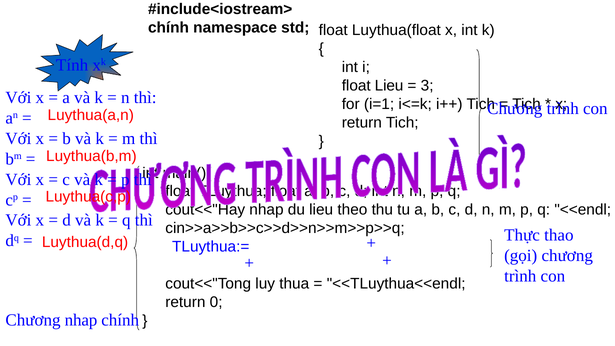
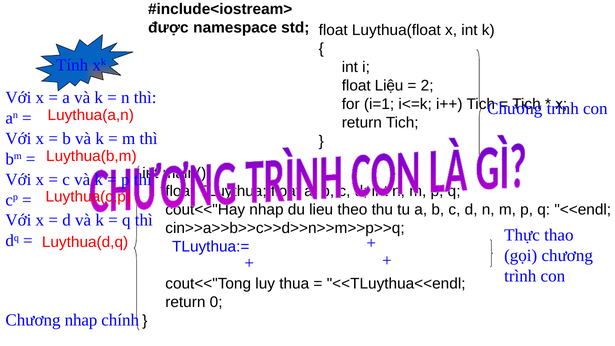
chính: chính -> được (168, 28)
float Lieu: Lieu -> Liệu (389, 86)
3: 3 -> 2 (427, 86)
